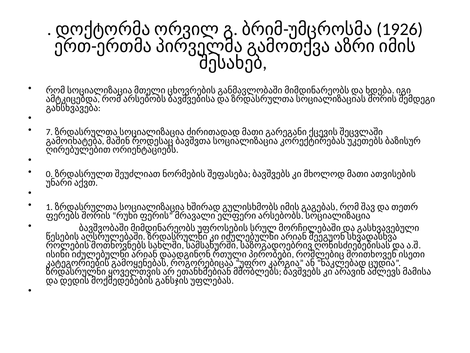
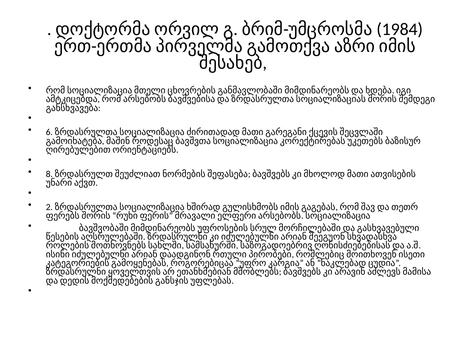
1926: 1926 -> 1984 (400, 29)
7: 7 -> 6 (49, 132)
0: 0 -> 8 (49, 174)
1: 1 -> 2 (49, 207)
